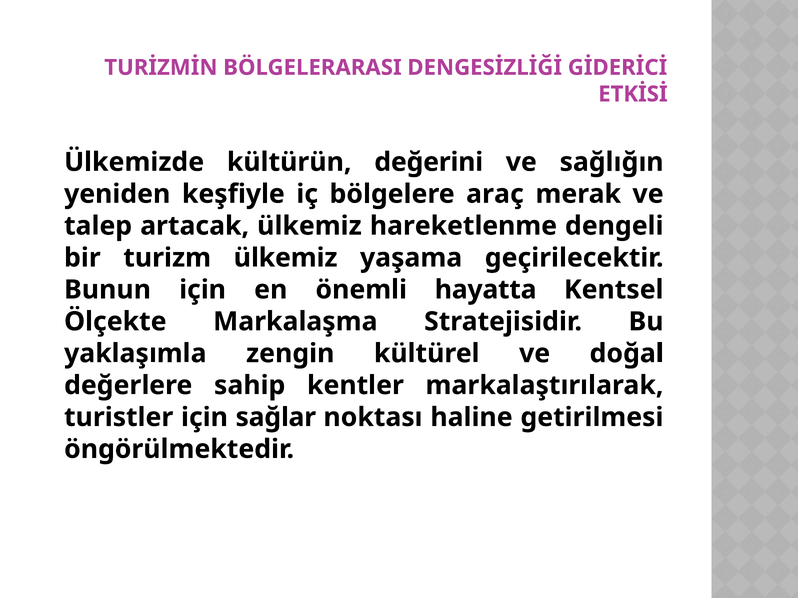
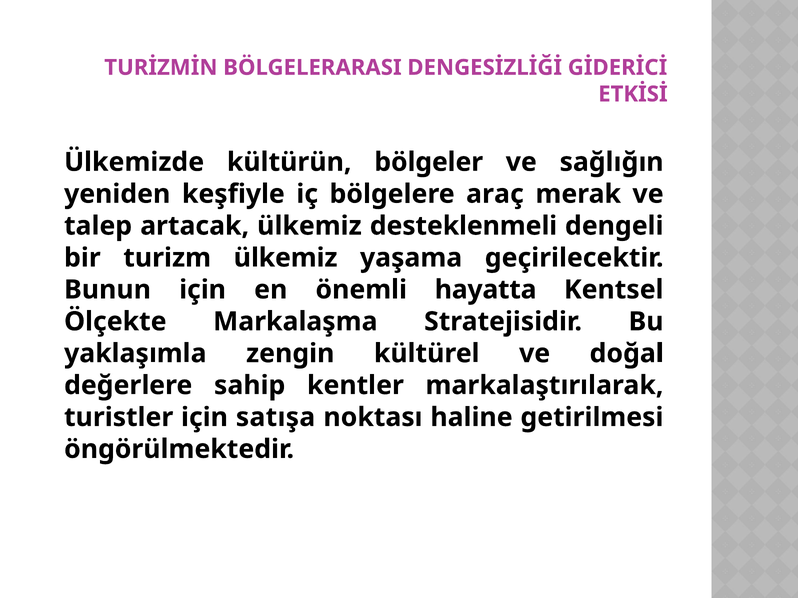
değerini: değerini -> bölgeler (429, 162)
hareketlenme: hareketlenme -> desteklenmeli (463, 226)
sağlar: sağlar -> satışa (276, 418)
